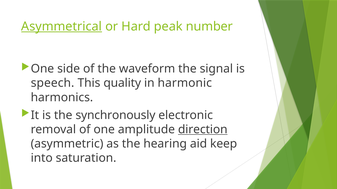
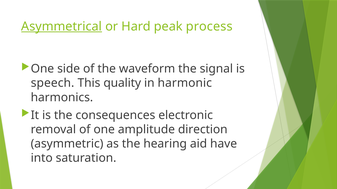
number: number -> process (209, 27)
synchronously: synchronously -> consequences (115, 115)
direction underline: present -> none (203, 130)
keep: keep -> have (224, 144)
